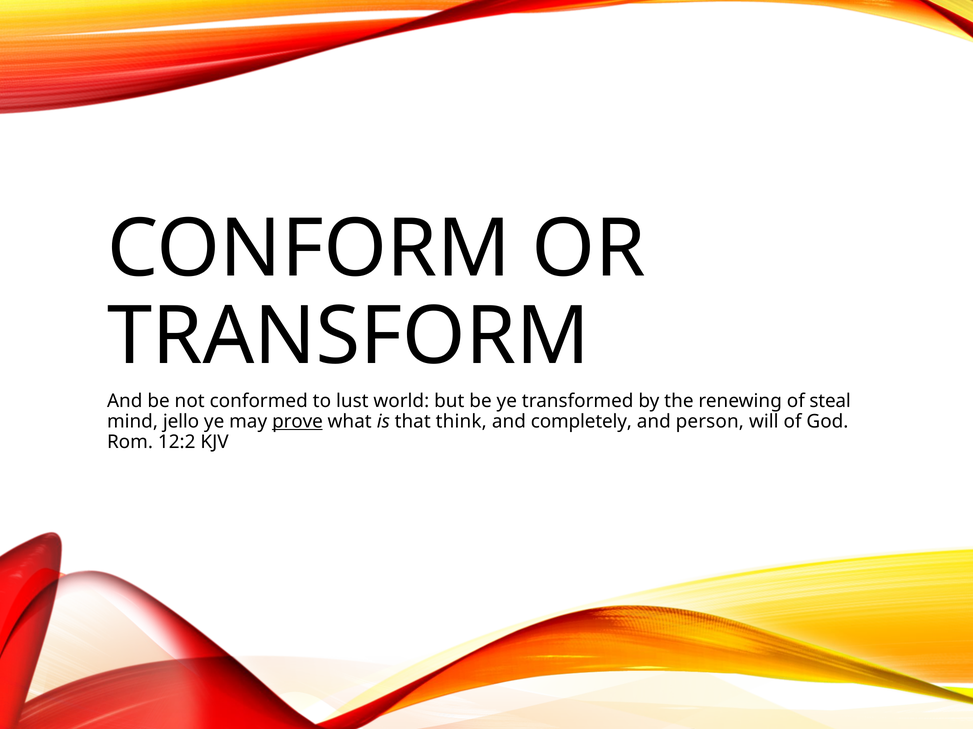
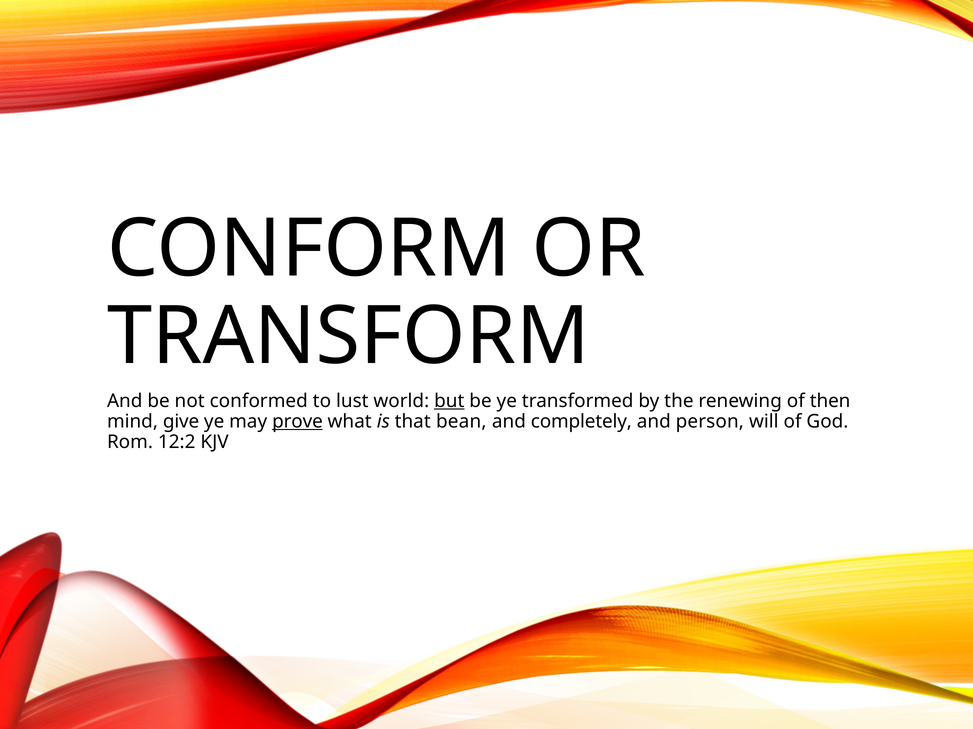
but underline: none -> present (449, 401)
steal: steal -> then (830, 401)
jello: jello -> give (181, 422)
think: think -> bean (461, 422)
